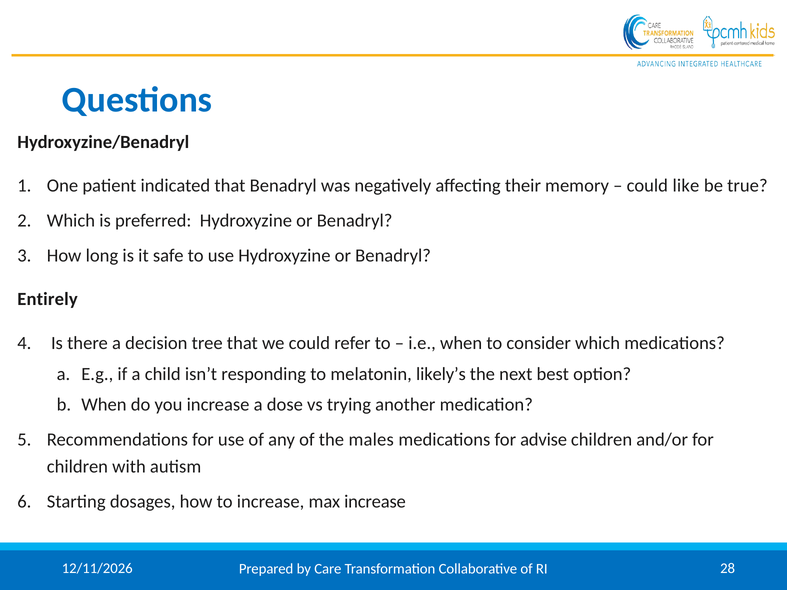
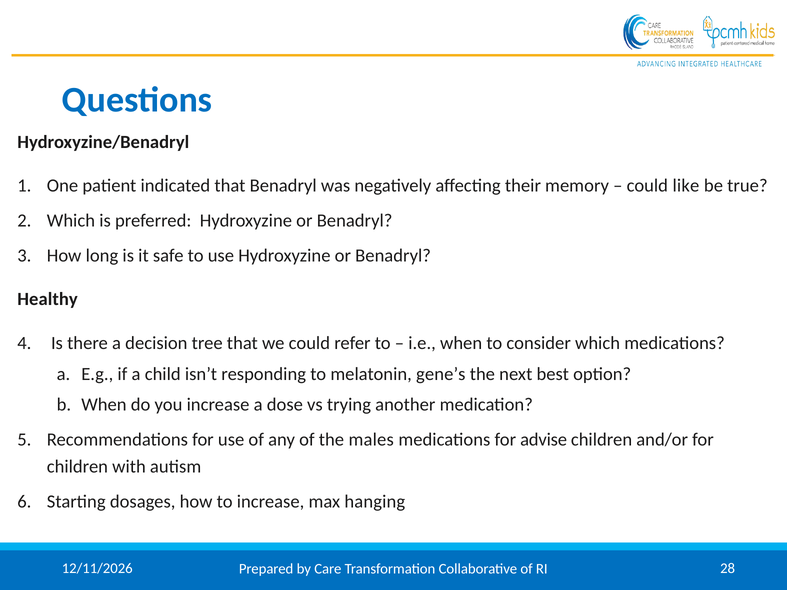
Entirely: Entirely -> Healthy (48, 299)
likely’s: likely’s -> gene’s (441, 374)
max increase: increase -> hanging (375, 502)
